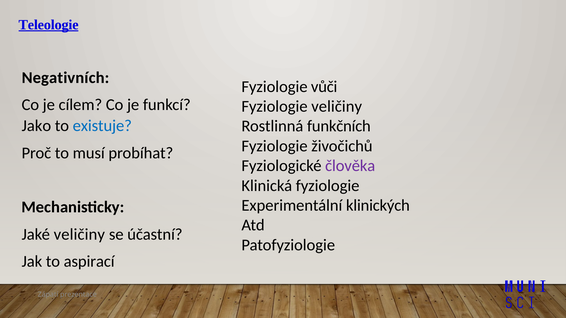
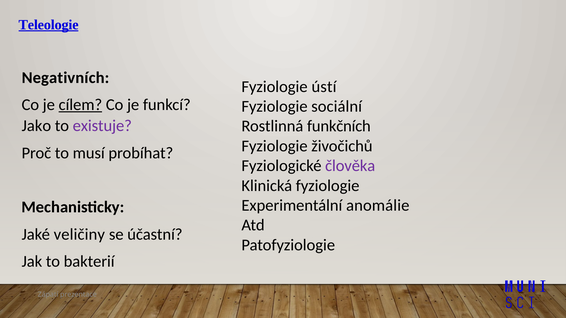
vůči: vůči -> ústí (324, 87)
cílem underline: none -> present (80, 105)
Fyziologie veličiny: veličiny -> sociální (337, 107)
existuje colour: blue -> purple (102, 126)
klinických: klinických -> anomálie (378, 206)
aspirací: aspirací -> bakterií (89, 262)
